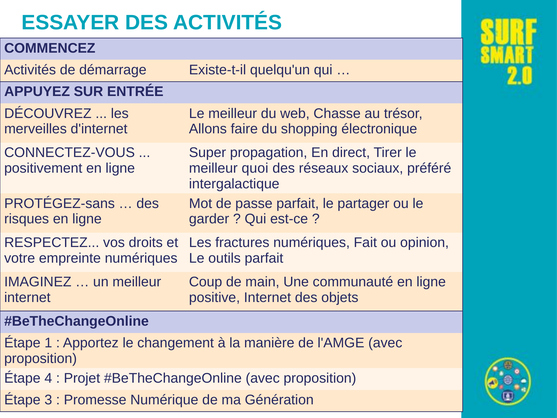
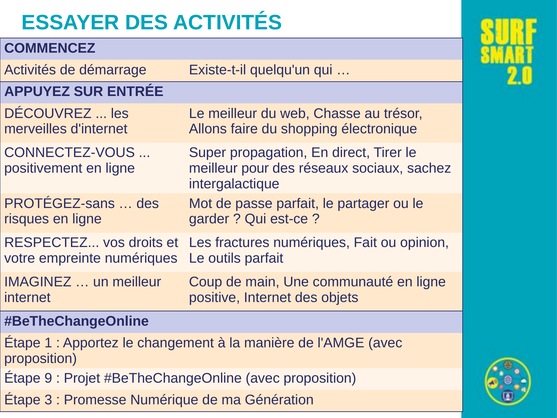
quoi: quoi -> pour (255, 168)
préféré: préféré -> sachez (429, 168)
4: 4 -> 9 (48, 378)
